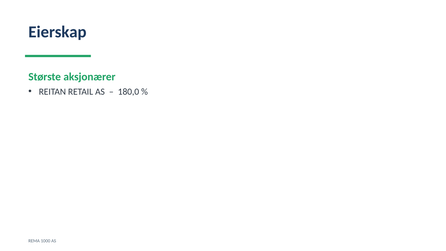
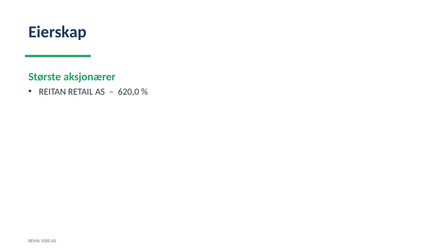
180,0: 180,0 -> 620,0 (128, 92)
